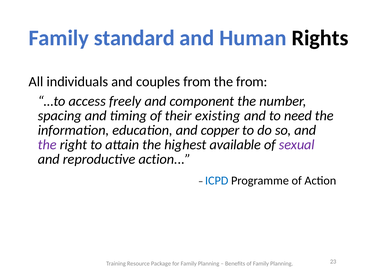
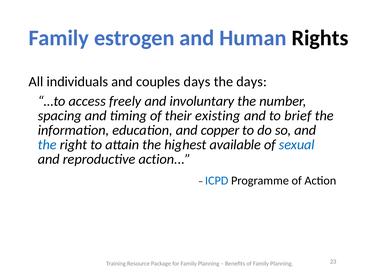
standard: standard -> estrogen (134, 38)
couples from: from -> days (197, 82)
the from: from -> days (252, 82)
component: component -> involuntary (202, 101)
need: need -> brief (298, 116)
the colour: purple -> blue (47, 145)
sexual colour: purple -> blue (297, 145)
